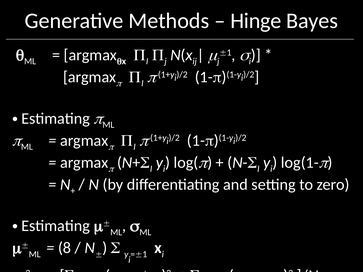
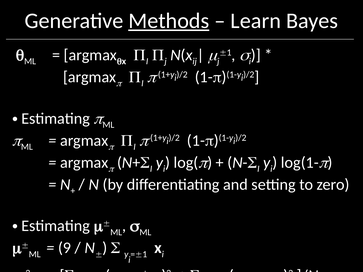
Methods underline: none -> present (169, 21)
Hinge: Hinge -> Learn (256, 21)
8: 8 -> 9 (65, 248)
